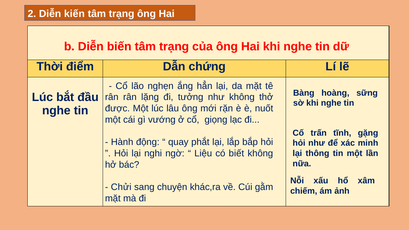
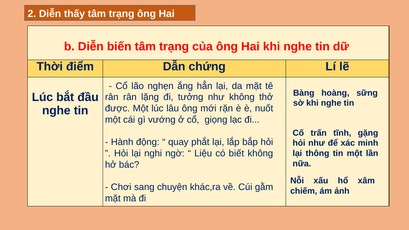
kiến: kiến -> thấy (74, 14)
Chửi: Chửi -> Chơi (121, 187)
